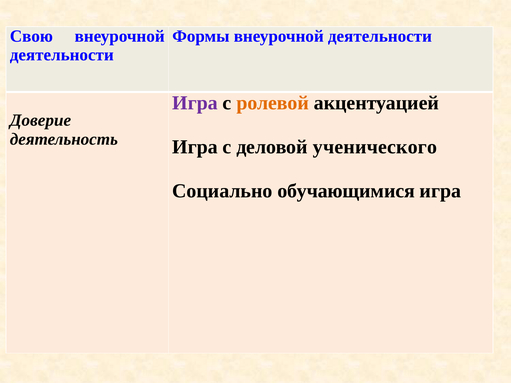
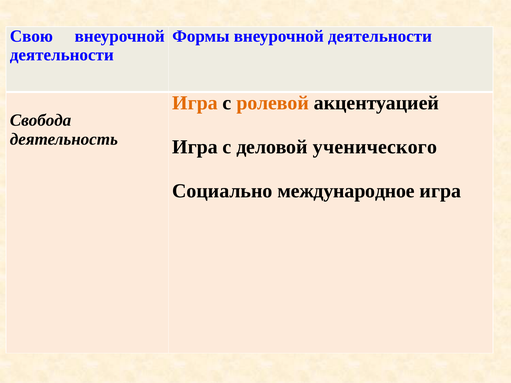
Игра colour: purple -> orange (195, 103)
Доверие: Доверие -> Свобода (41, 120)
обучающимися: обучающимися -> международное (346, 191)
